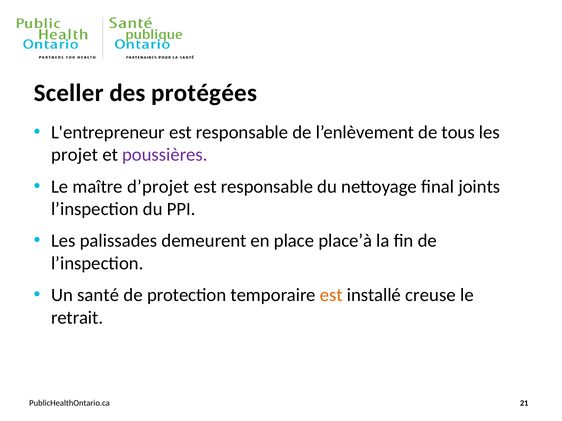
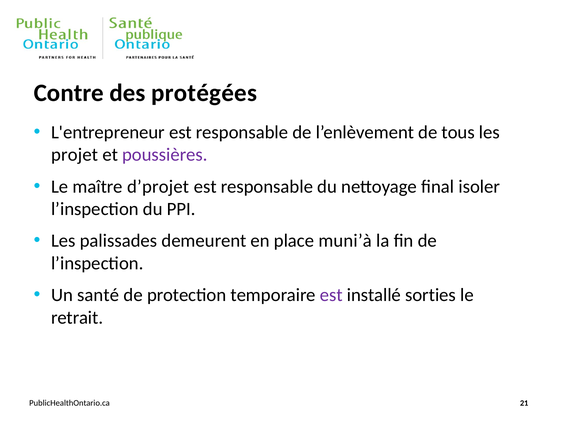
Sceller: Sceller -> Contre (69, 93)
joints: joints -> isoler (479, 187)
place’à: place’à -> muni’à (345, 241)
est colour: orange -> purple (331, 295)
creuse: creuse -> sorties (431, 295)
